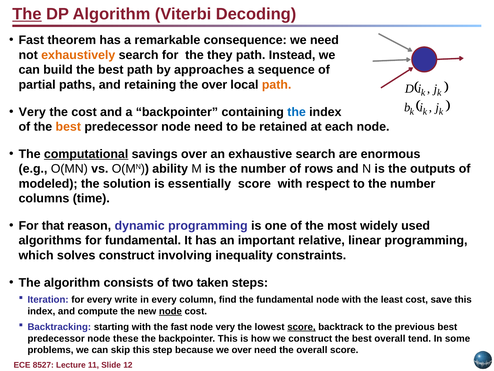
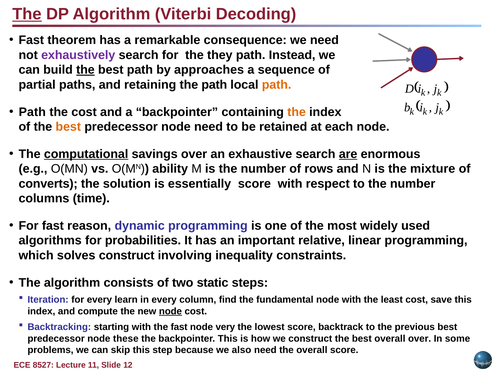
exhaustively colour: orange -> purple (78, 55)
the underline: none -> present (85, 70)
the over: over -> path (214, 85)
Very: Very -> Path (32, 112)
the colour: blue -> orange (297, 112)
are underline: none -> present (348, 154)
outputs: outputs -> mixture (433, 169)
modeled: modeled -> converts (48, 183)
For that: that -> fast (53, 225)
for fundamental: fundamental -> probabilities (143, 240)
taken: taken -> static (213, 282)
write: write -> learn (126, 299)
score underline: present -> none (301, 327)
overall tend: tend -> over (420, 338)
we over: over -> also (242, 350)
